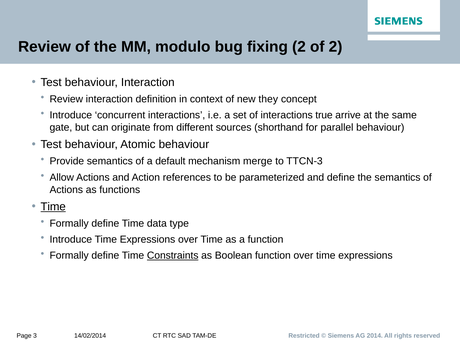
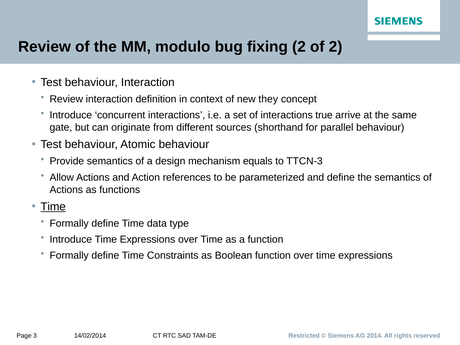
default: default -> design (170, 161)
merge: merge -> equals (258, 161)
Constraints underline: present -> none (173, 256)
